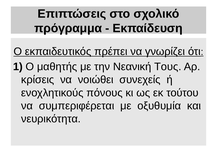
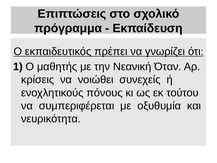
Τους: Τους -> Όταν (168, 67)
